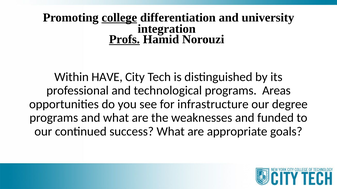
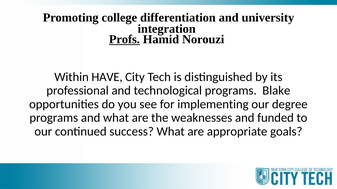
college underline: present -> none (119, 18)
Areas: Areas -> Blake (276, 91)
infrastructure: infrastructure -> implementing (213, 104)
